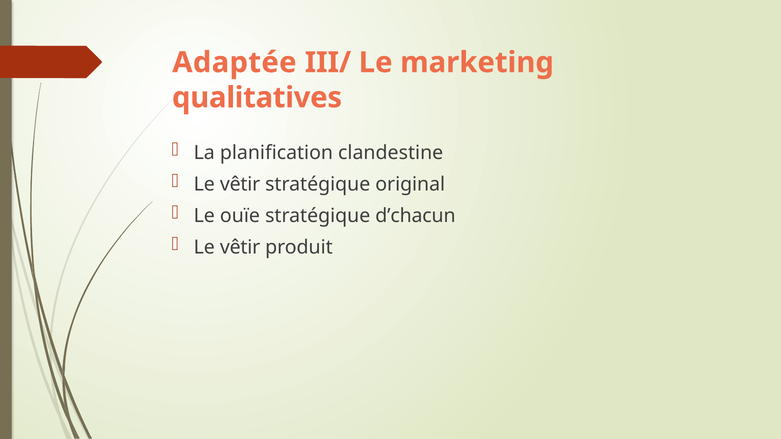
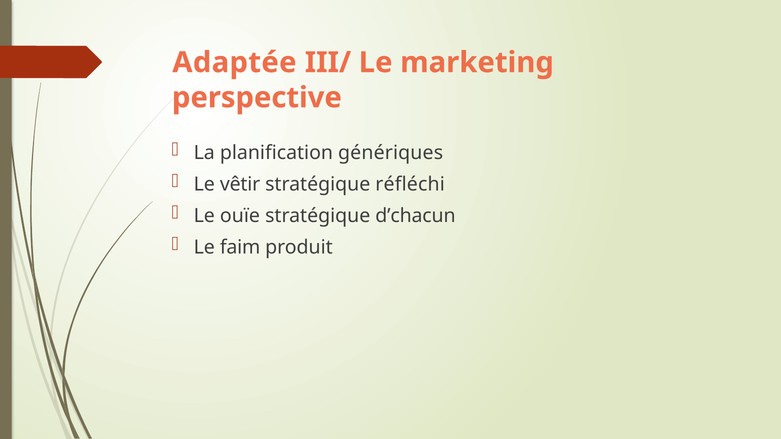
qualitatives: qualitatives -> perspective (257, 98)
clandestine: clandestine -> génériques (391, 153)
original: original -> réfléchi (410, 184)
vêtir: vêtir -> faim (240, 247)
